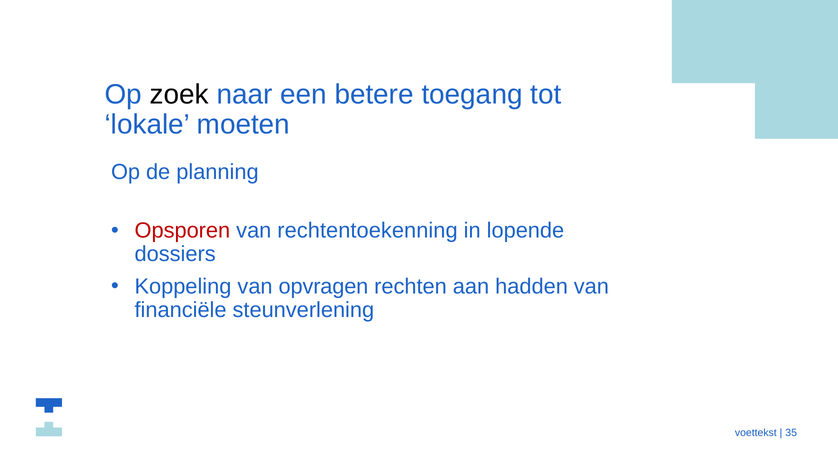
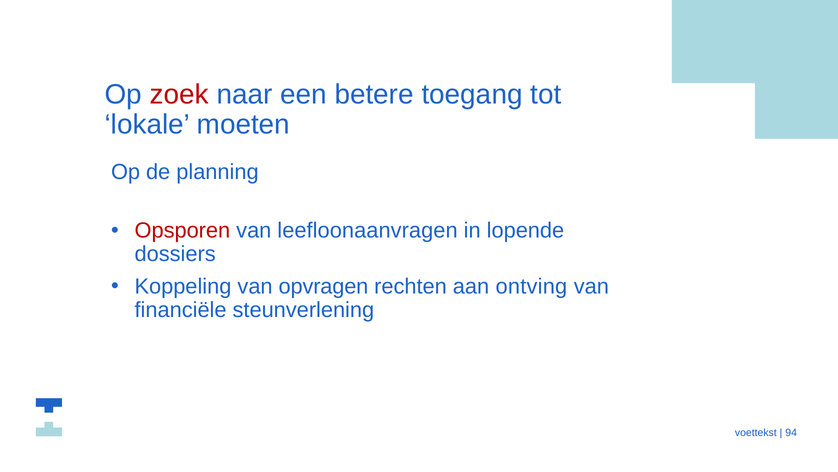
zoek colour: black -> red (179, 94)
rechtentoekenning: rechtentoekenning -> leefloonaanvragen (368, 230)
hadden: hadden -> ontving (531, 286)
35: 35 -> 94 (791, 432)
